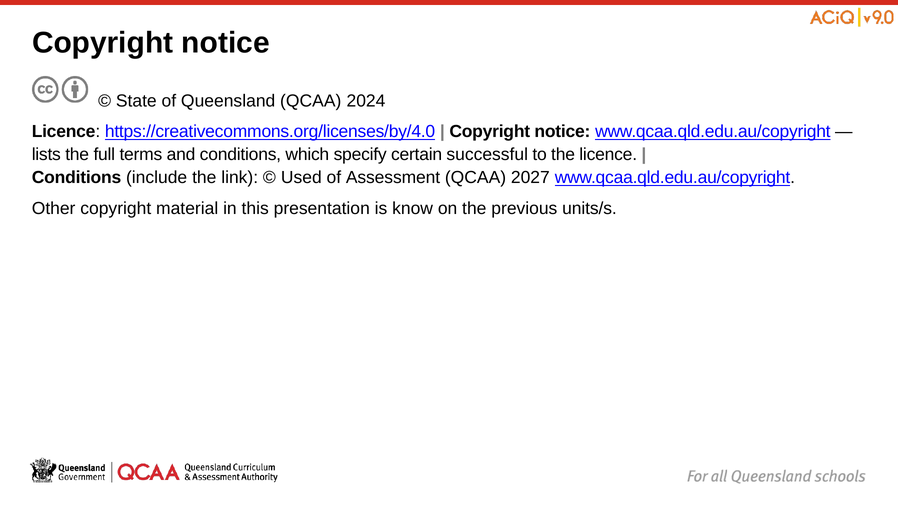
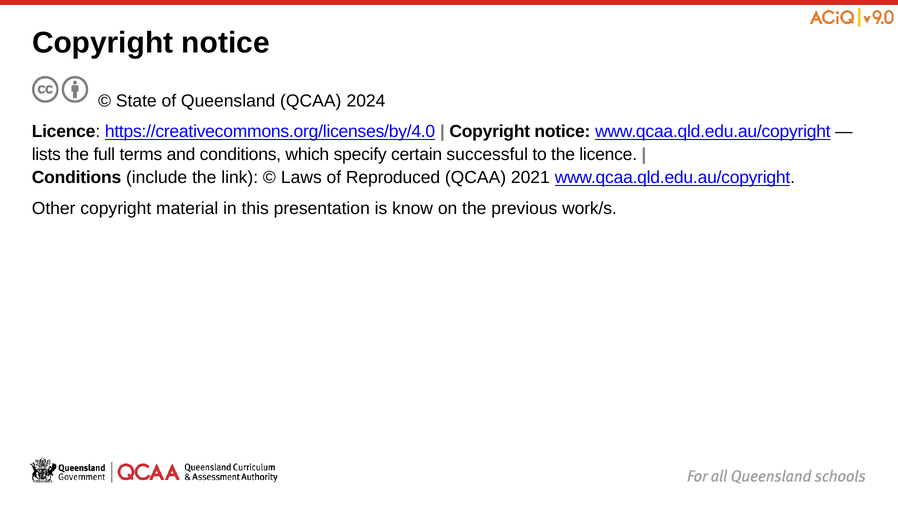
Used: Used -> Laws (301, 178)
Assessment: Assessment -> Reproduced (393, 178)
2027: 2027 -> 2021 (530, 178)
units/s: units/s -> work/s (589, 208)
